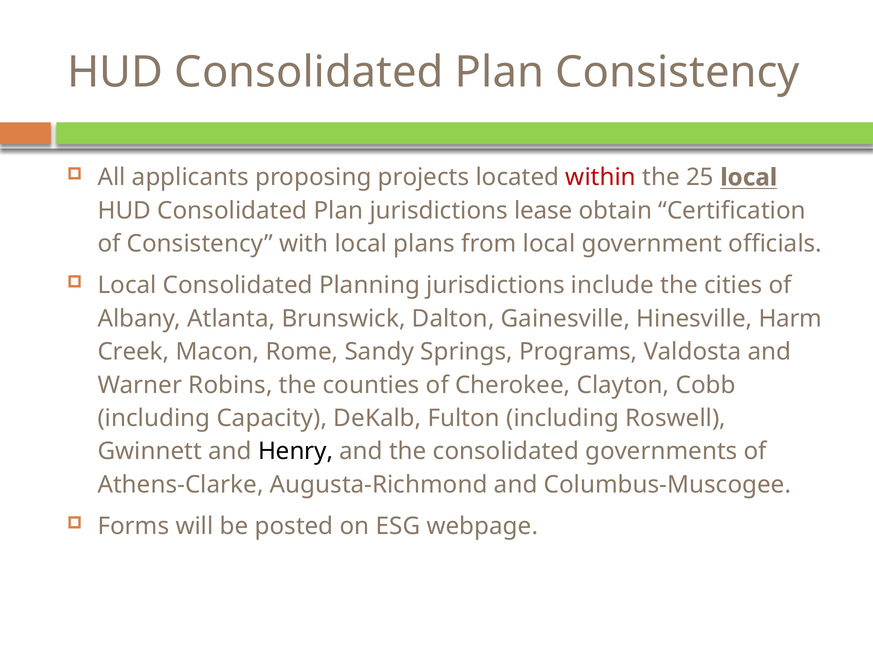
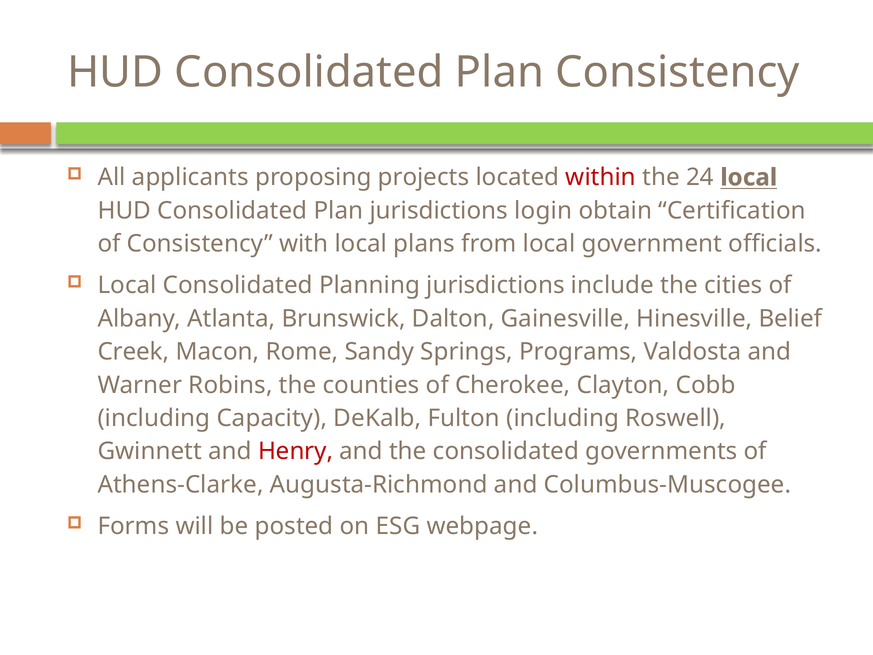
25: 25 -> 24 (700, 177)
lease: lease -> login (543, 211)
Harm: Harm -> Belief (790, 319)
Henry colour: black -> red (296, 451)
